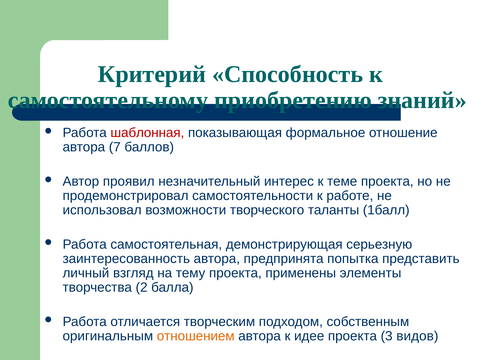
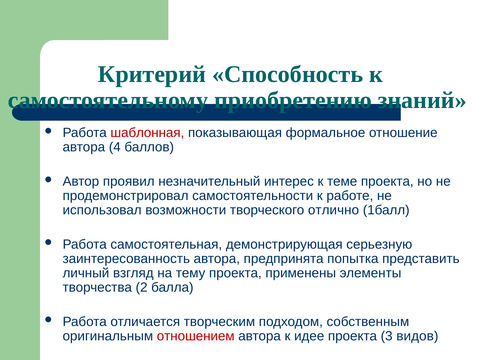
7: 7 -> 4 (115, 148)
таланты: таланты -> отлично (334, 211)
отношением colour: orange -> red (196, 337)
